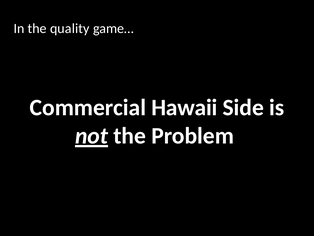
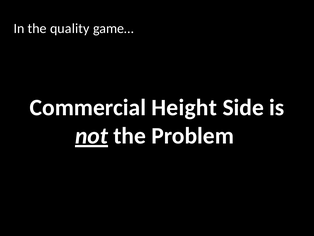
Hawaii: Hawaii -> Height (184, 107)
